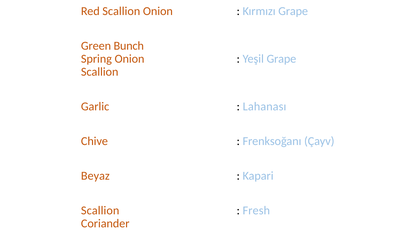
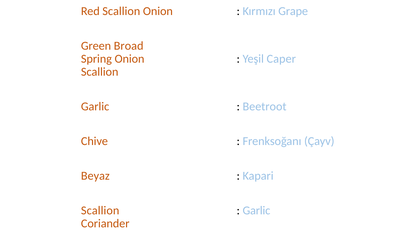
Bunch: Bunch -> Broad (129, 46)
Yeşil Grape: Grape -> Caper (281, 59)
Lahanası: Lahanası -> Beetroot (265, 107)
Fresh: Fresh -> Garlic (256, 211)
